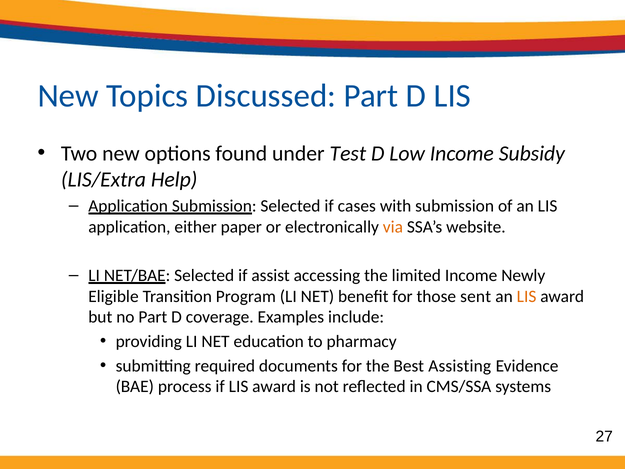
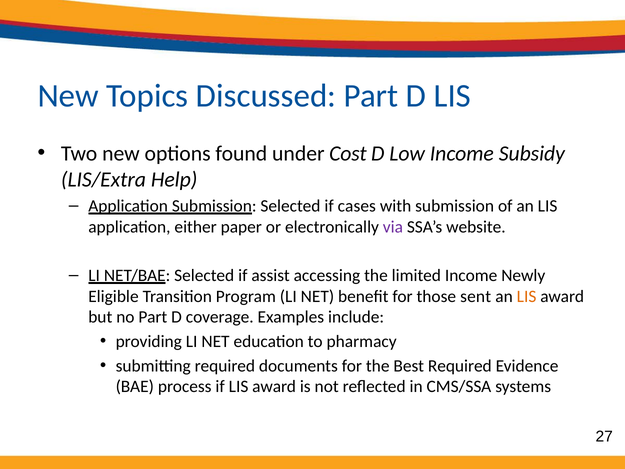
Test: Test -> Cost (348, 153)
via colour: orange -> purple (393, 227)
Best Assisting: Assisting -> Required (460, 366)
